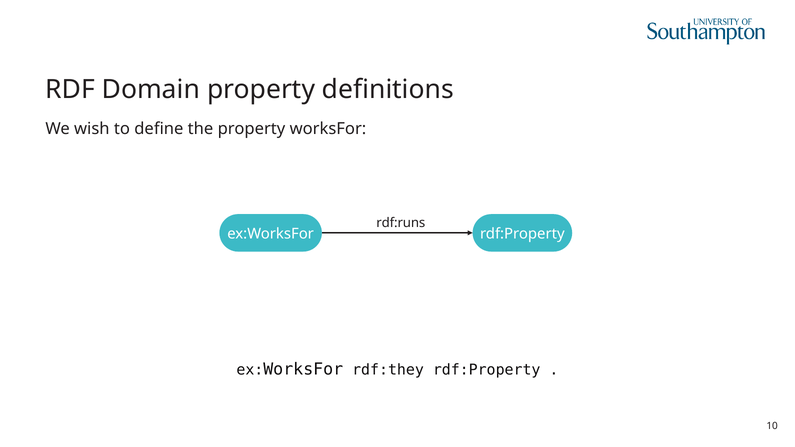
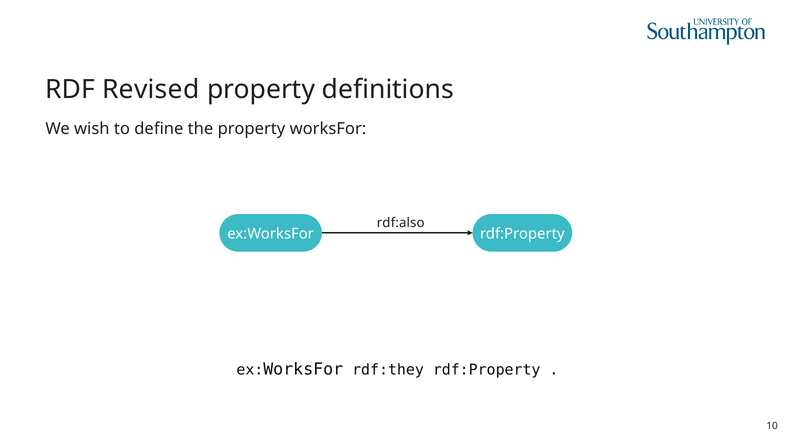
Domain: Domain -> Revised (151, 89)
rdf:runs: rdf:runs -> rdf:also (401, 223)
